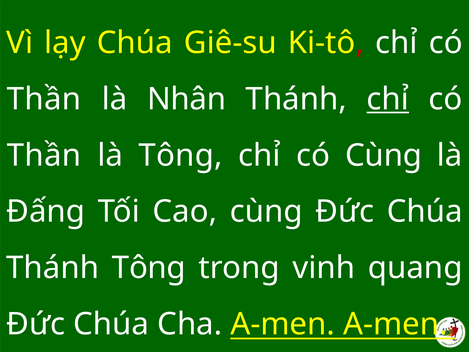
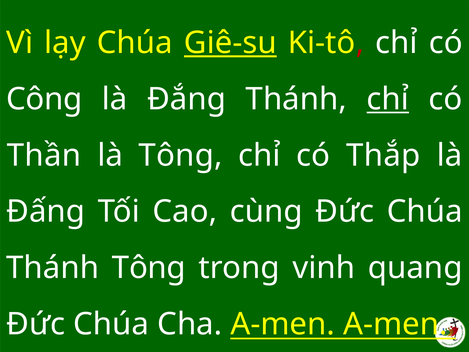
Giê-su underline: none -> present (230, 43)
Thần: Thần -> Công (44, 99)
Nhân: Nhân -> Đắng (187, 99)
có Cùng: Cùng -> Thắp (383, 155)
